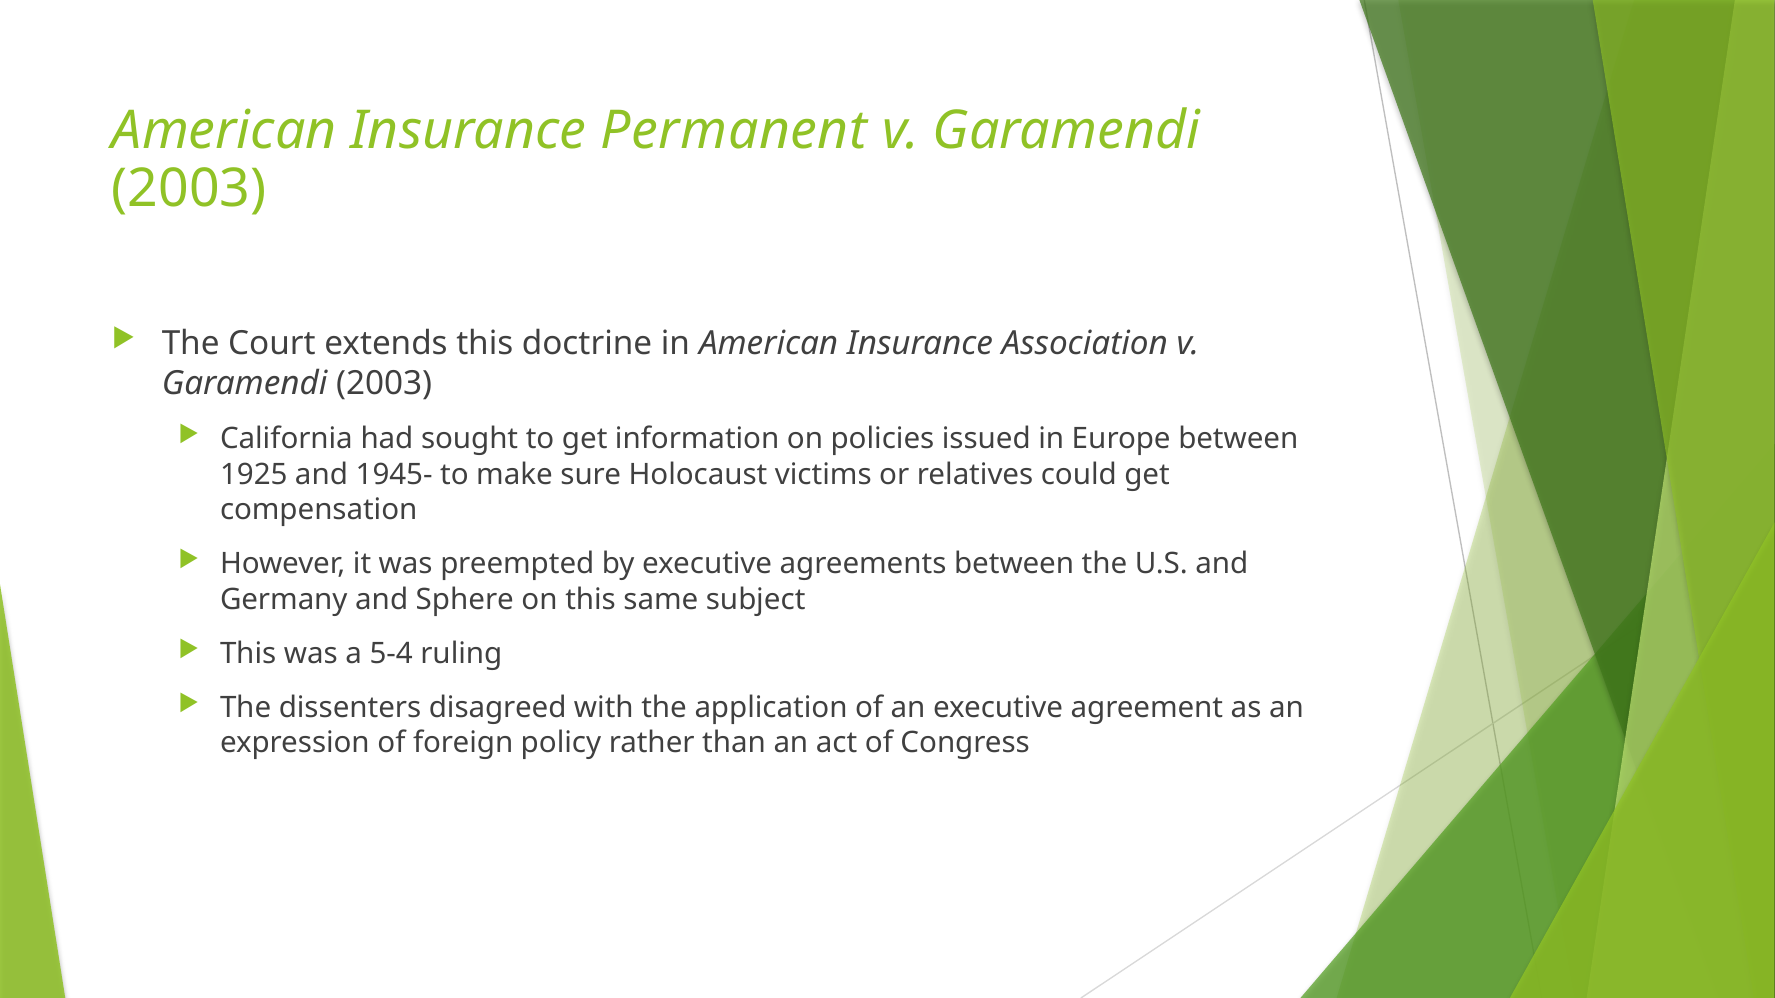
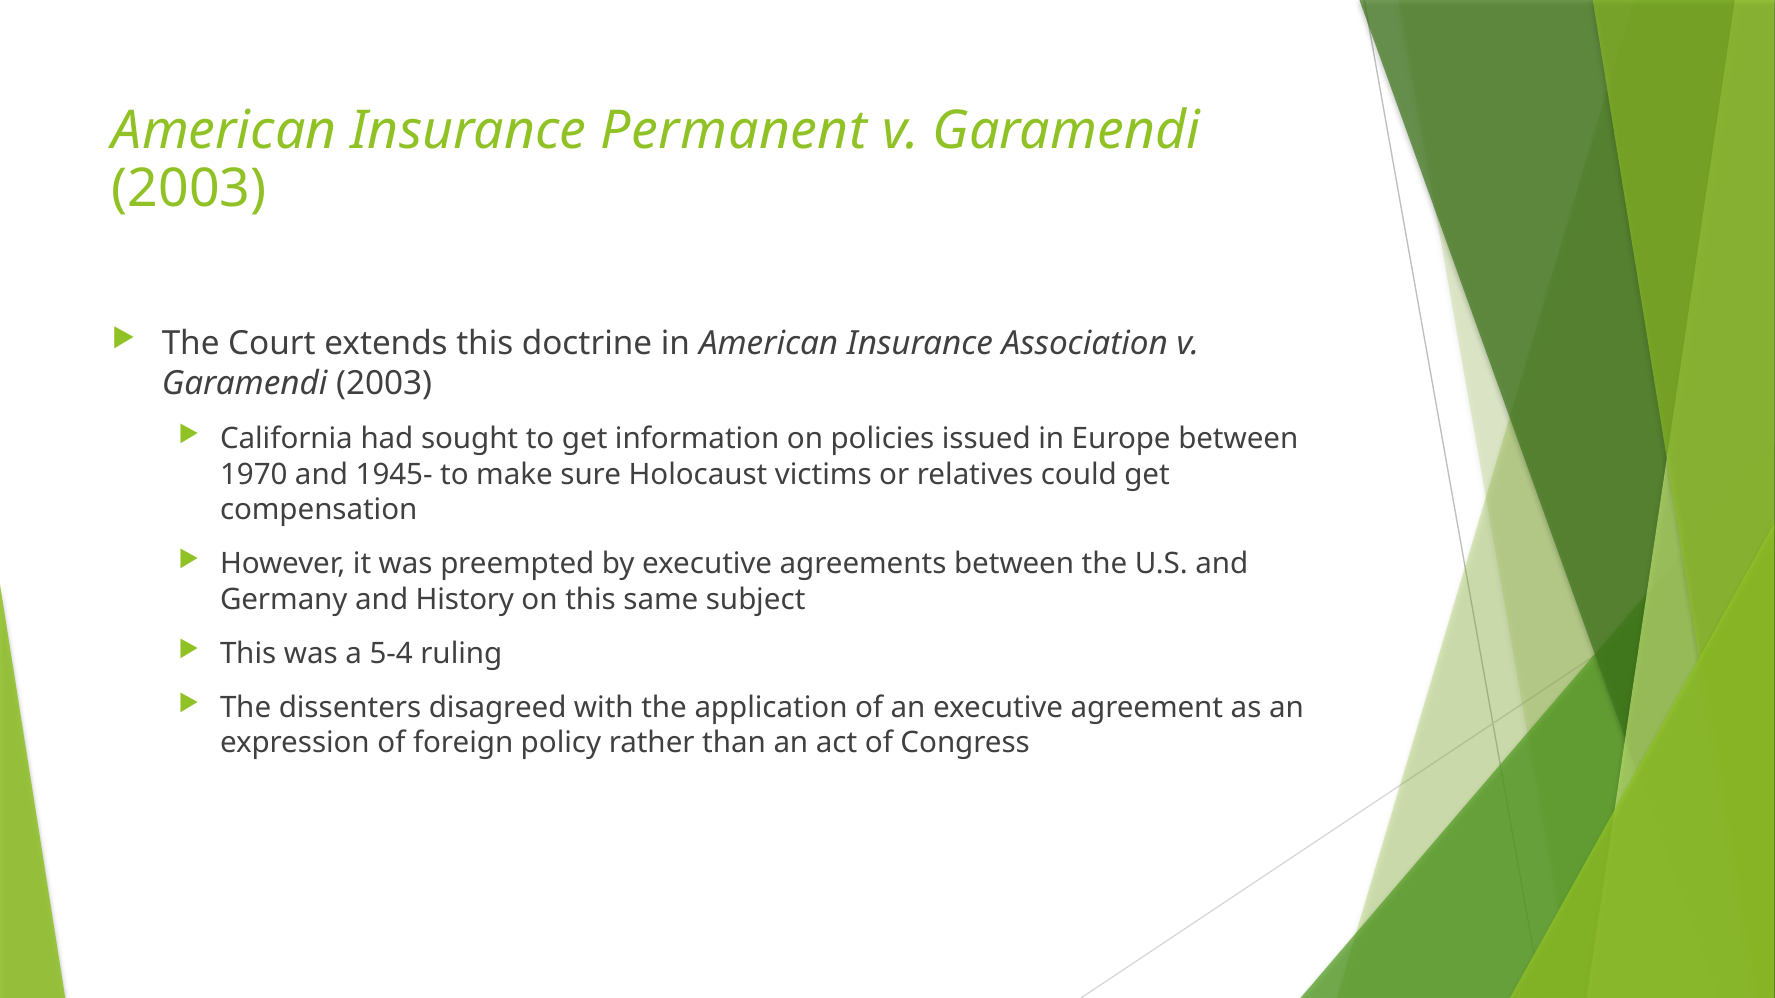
1925: 1925 -> 1970 (254, 475)
Sphere: Sphere -> History (465, 600)
